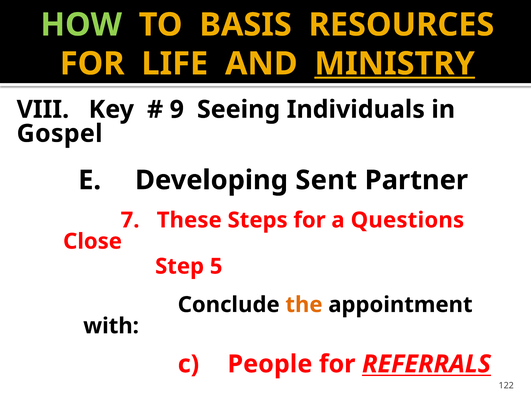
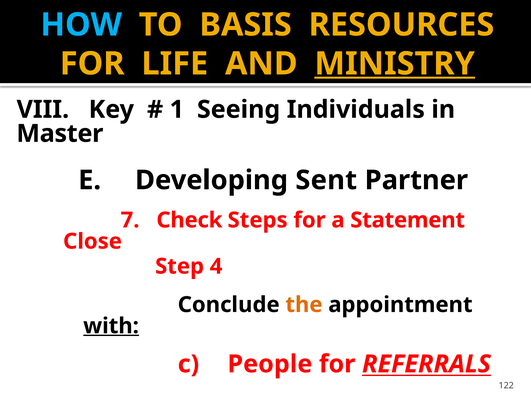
HOW colour: light green -> light blue (81, 25)
9: 9 -> 1 (177, 110)
Gospel: Gospel -> Master (60, 134)
These: These -> Check (189, 220)
Questions: Questions -> Statement (408, 220)
5: 5 -> 4 (216, 267)
with underline: none -> present (111, 326)
